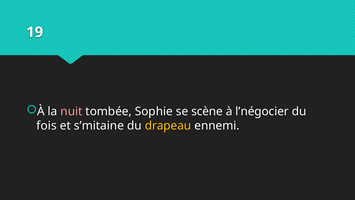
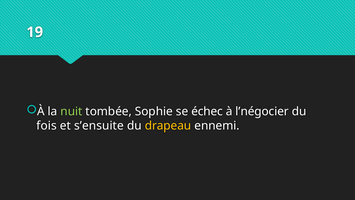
nuit colour: pink -> light green (71, 111)
scène: scène -> échec (207, 111)
s’mitaine: s’mitaine -> s’ensuite (99, 126)
